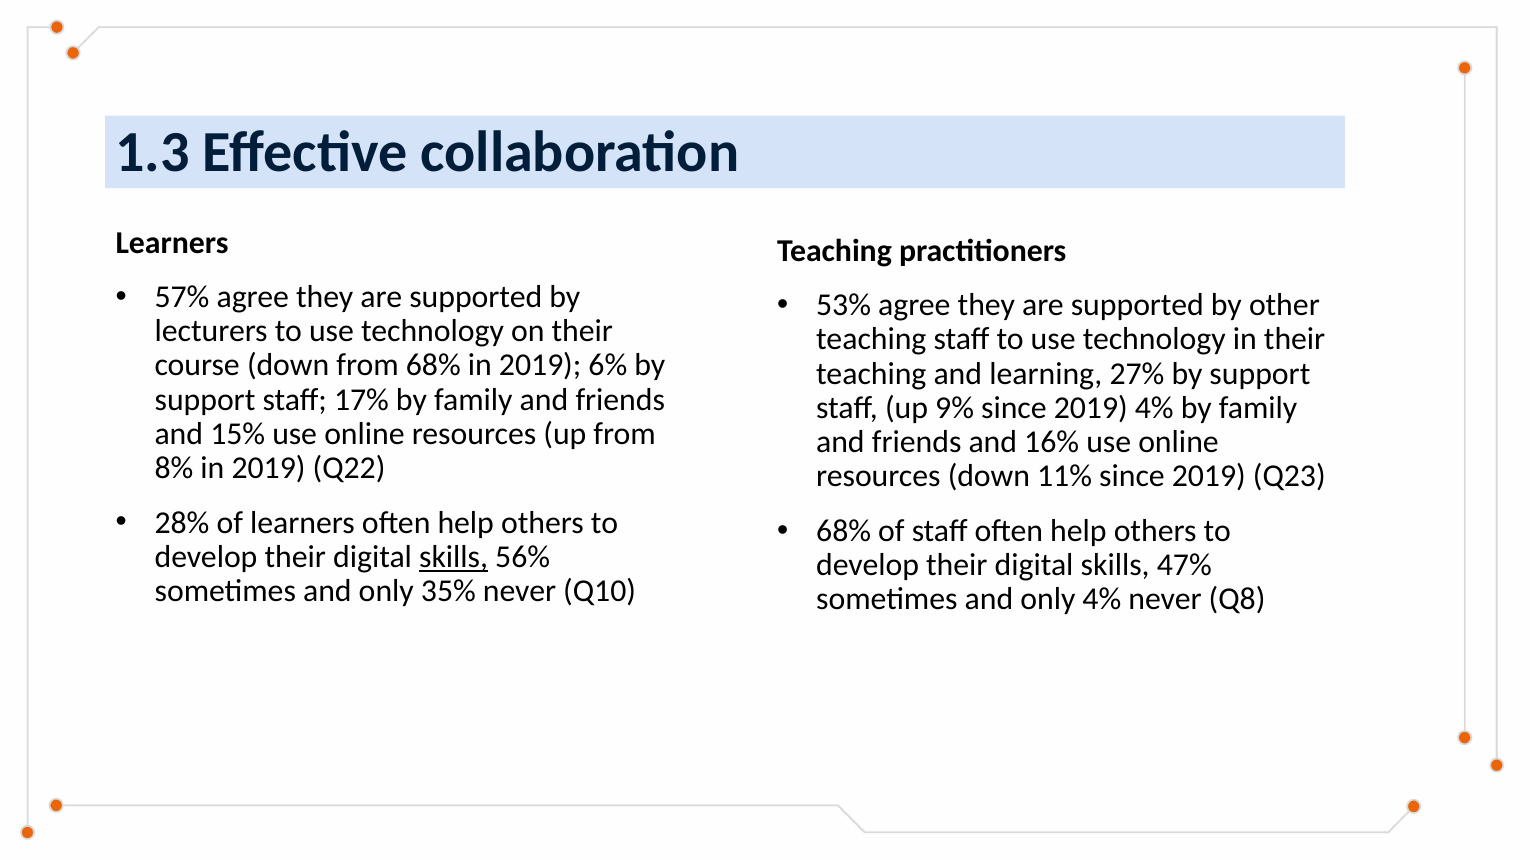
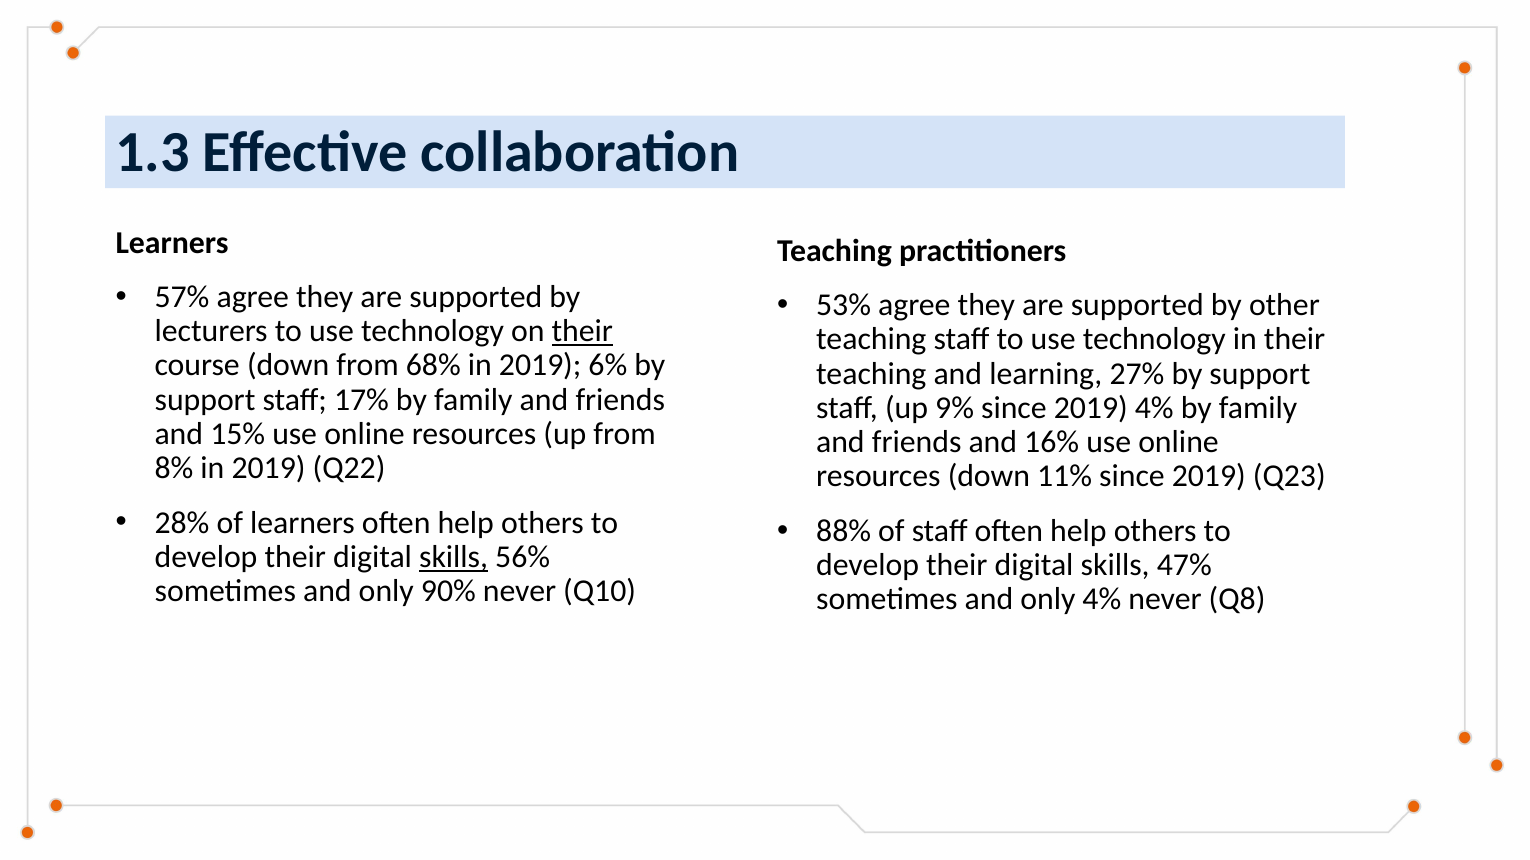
their underline: none -> present (582, 331)
68%: 68% -> 88% (844, 531)
35%: 35% -> 90% (448, 592)
